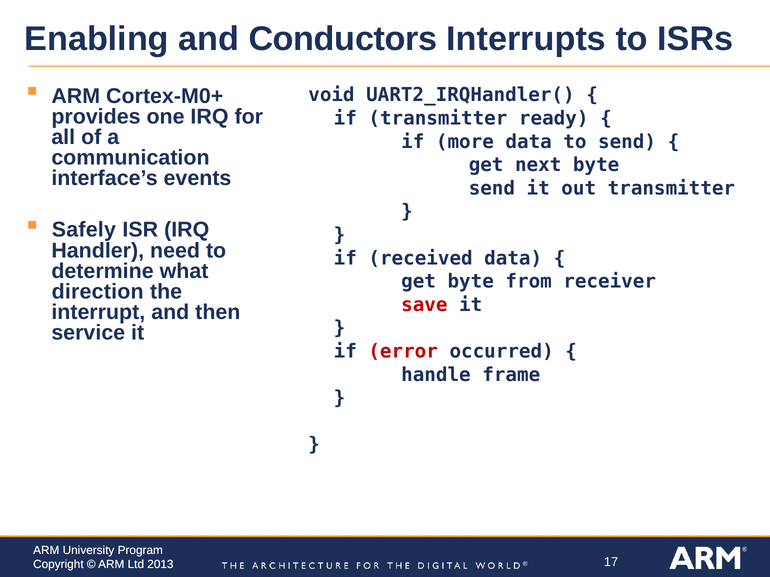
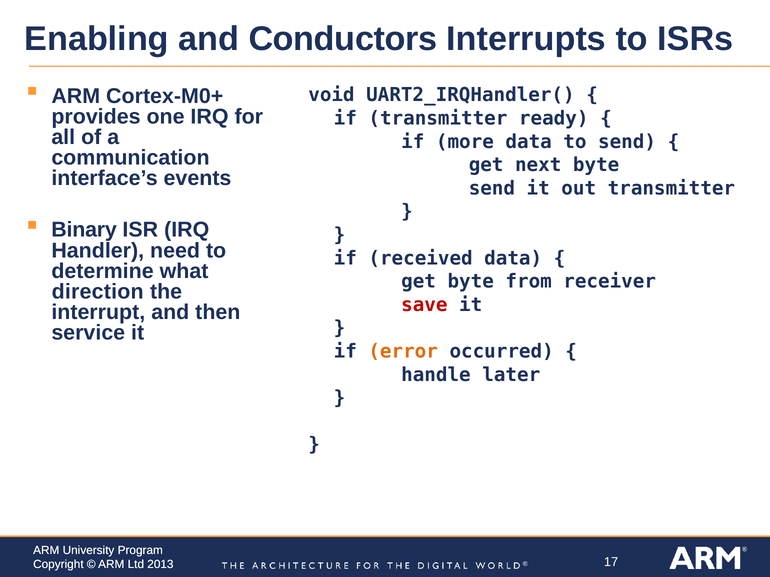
Safely: Safely -> Binary (84, 230)
error colour: red -> orange (403, 352)
frame: frame -> later (511, 375)
